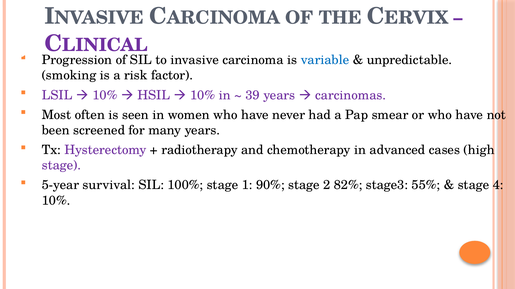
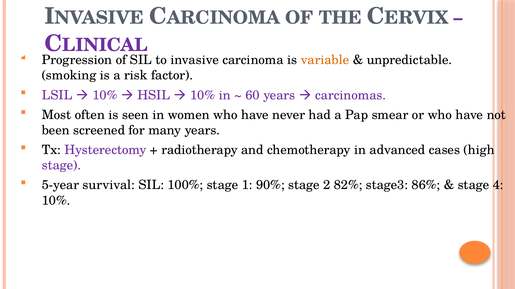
variable colour: blue -> orange (325, 60)
39: 39 -> 60 (253, 95)
55%: 55% -> 86% (426, 185)
